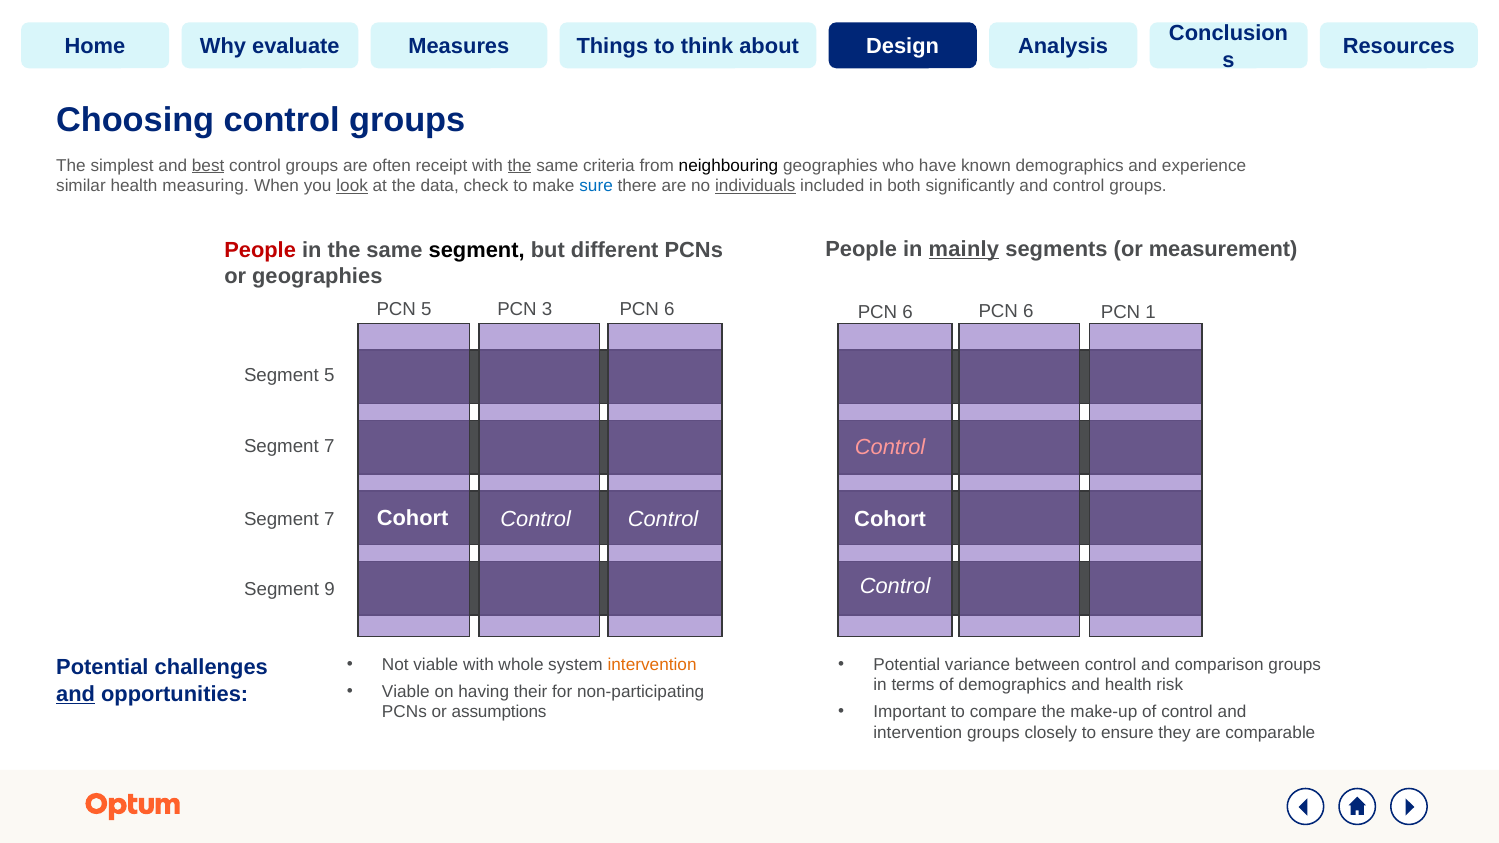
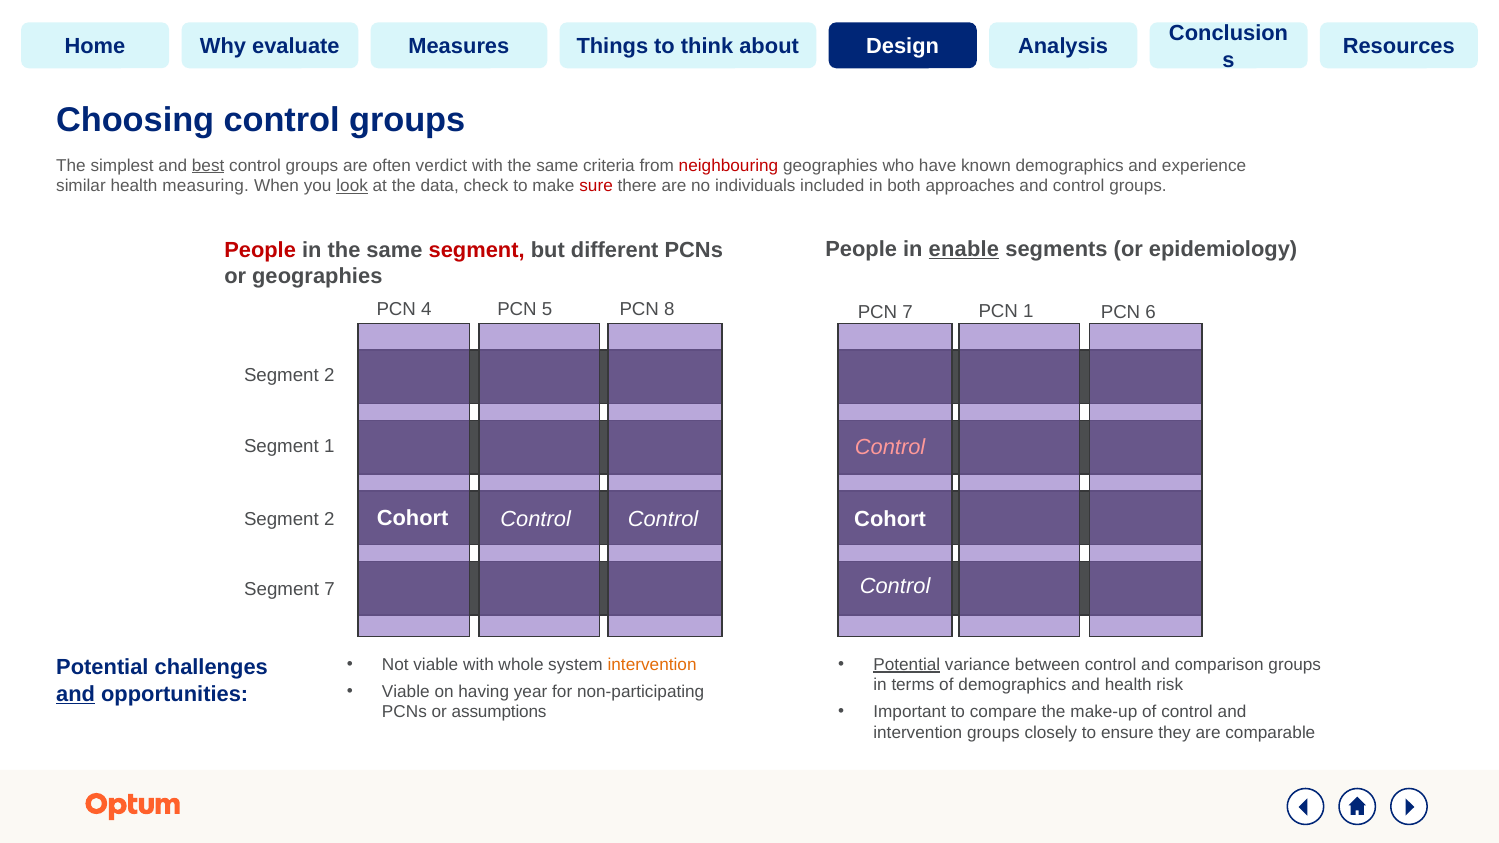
receipt: receipt -> verdict (441, 166)
the underline: present -> none (519, 166)
neighbouring colour: black -> red (728, 166)
sure colour: blue -> red (596, 186)
individuals underline: present -> none (755, 186)
significantly: significantly -> approaches (970, 186)
mainly: mainly -> enable (964, 249)
measurement: measurement -> epidemiology (1223, 249)
segment colour: black -> red (477, 250)
PCN 5: 5 -> 4 (426, 310)
3: 3 -> 5 (547, 309)
6: 6 -> 8 (669, 310)
6: 6 -> 7 (908, 313)
6: 6 -> 1 (1028, 312)
1: 1 -> 6 (1151, 312)
5: 5 -> 2 (329, 375)
7: 7 -> 1 (329, 446)
7: 7 -> 2 (329, 519)
Segment 9: 9 -> 7 (329, 590)
Potential underline: none -> present (907, 665)
their: their -> year (531, 692)
